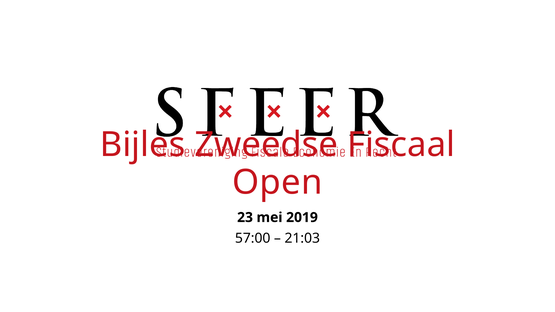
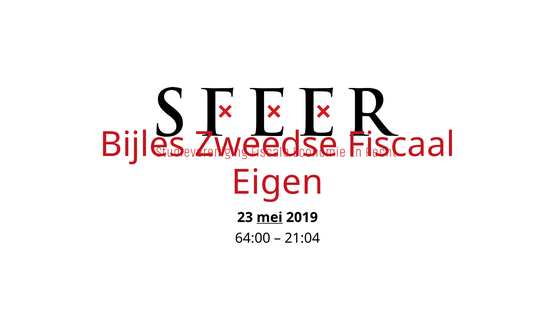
Open: Open -> Eigen (277, 182)
mei underline: none -> present (270, 218)
57:00: 57:00 -> 64:00 (253, 238)
21:03: 21:03 -> 21:04 (302, 238)
